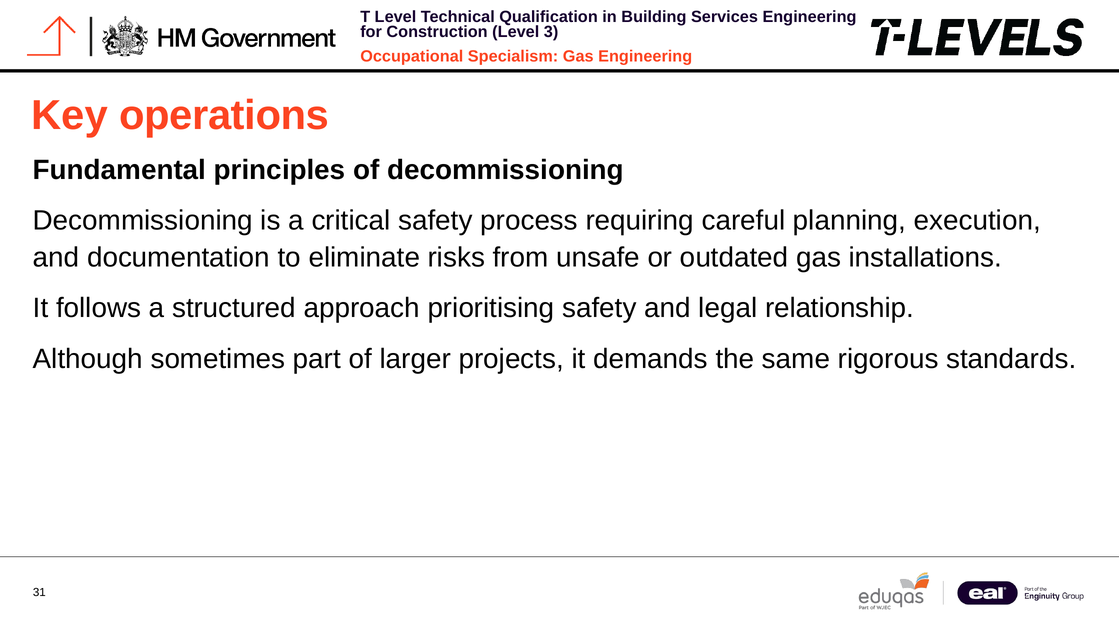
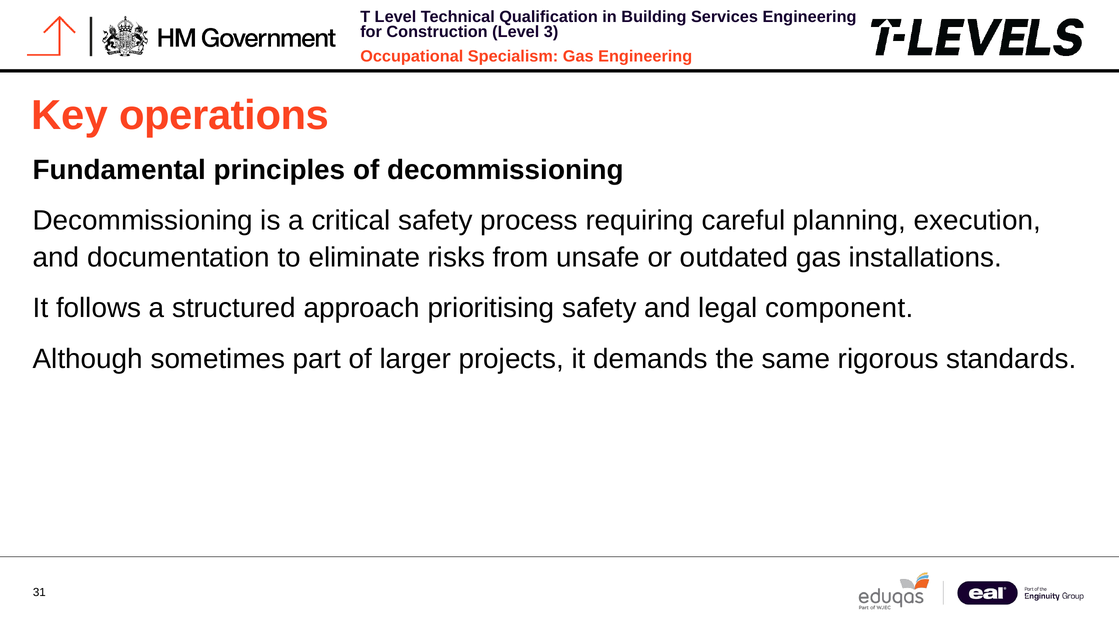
relationship: relationship -> component (839, 308)
